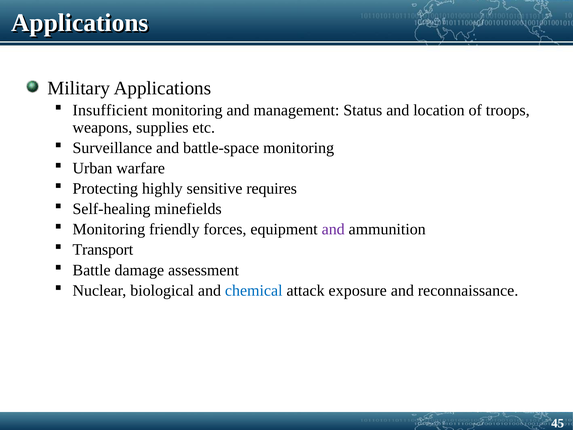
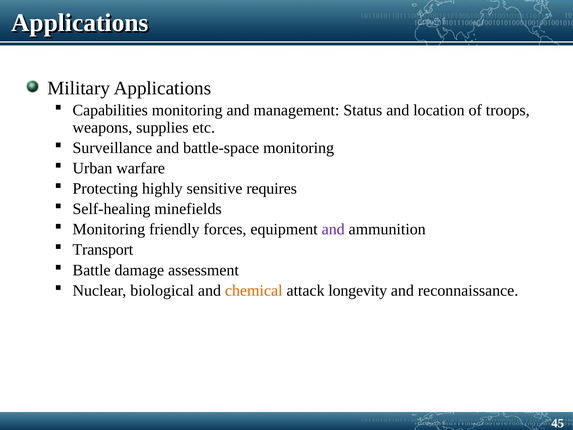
Insufficient: Insufficient -> Capabilities (110, 110)
chemical colour: blue -> orange (254, 290)
exposure: exposure -> longevity (358, 290)
